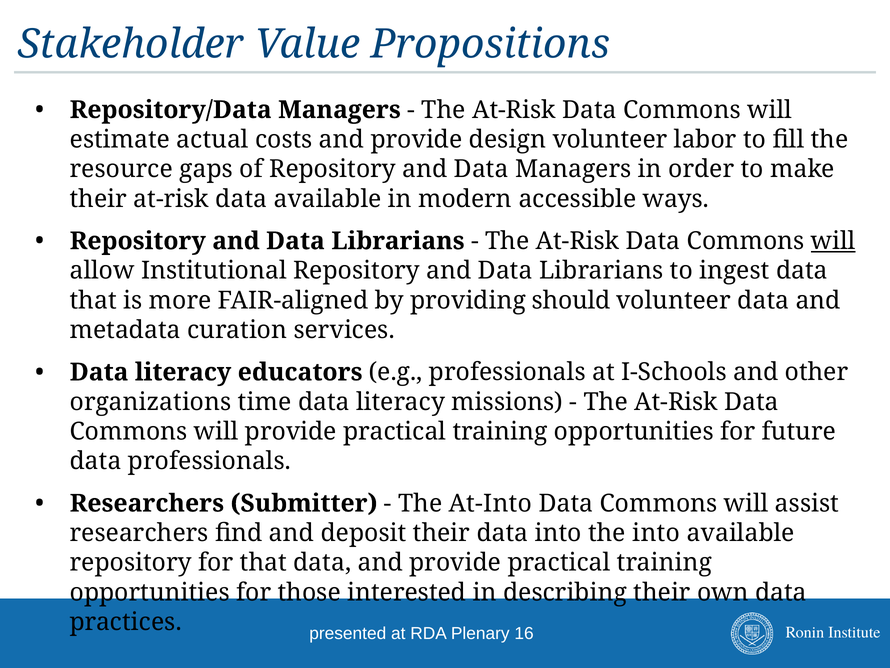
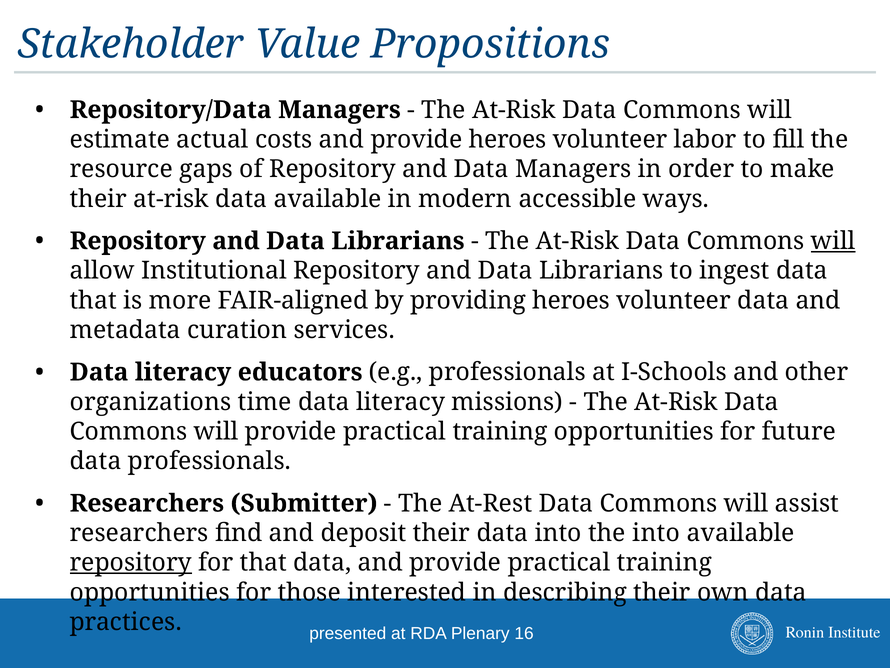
provide design: design -> heroes (508, 139)
providing should: should -> heroes (571, 300)
At-Into: At-Into -> At-Rest (490, 503)
repository underline: none -> present (131, 562)
